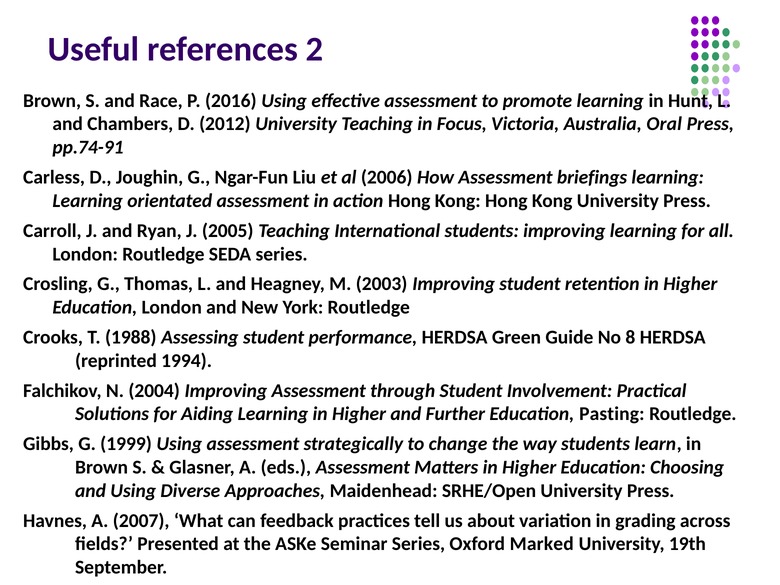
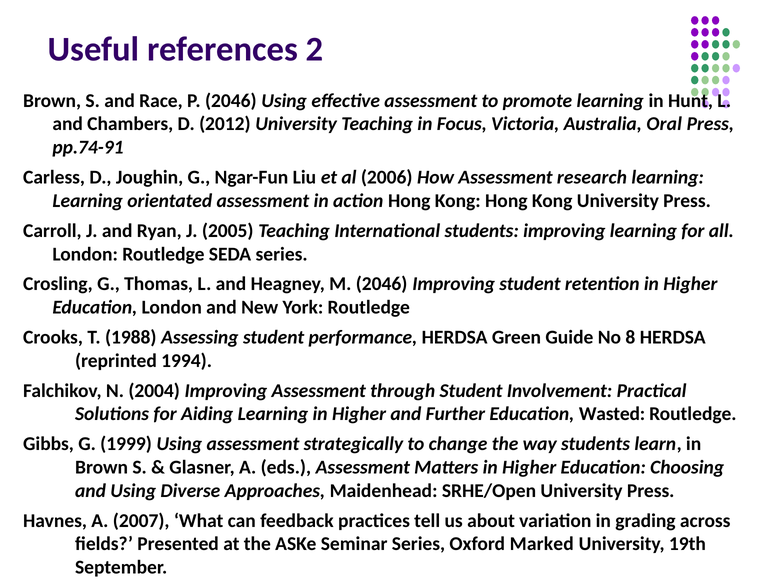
P 2016: 2016 -> 2046 (231, 101)
briefings: briefings -> research (592, 177)
M 2003: 2003 -> 2046 (382, 284)
Pasting: Pasting -> Wasted (612, 414)
